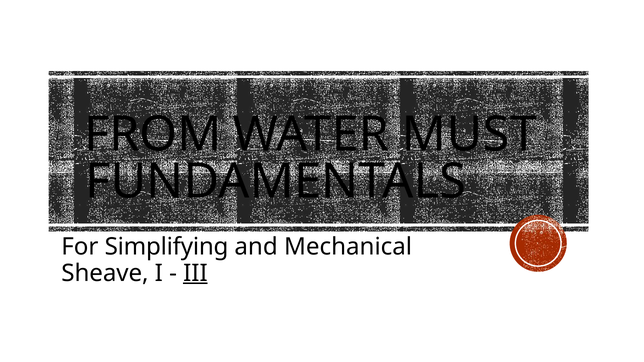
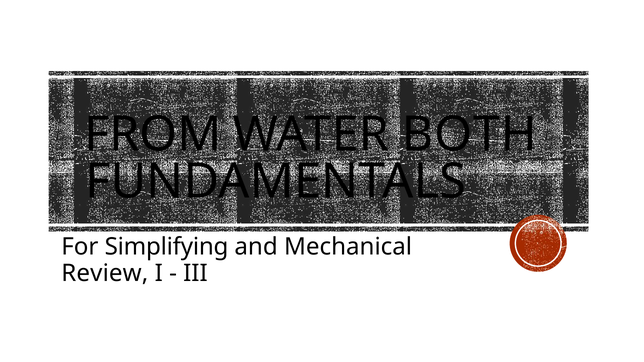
MUST: MUST -> BOTH (470, 135)
Sheave: Sheave -> Review (105, 273)
III underline: present -> none (195, 273)
